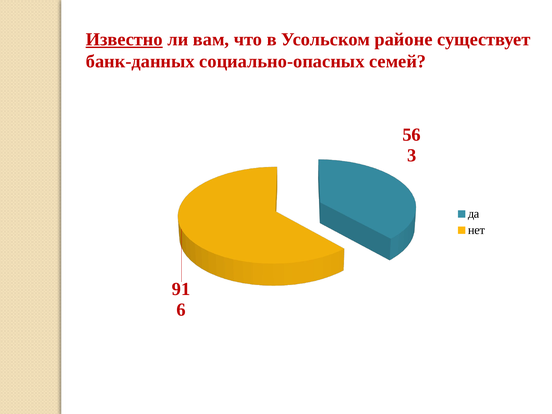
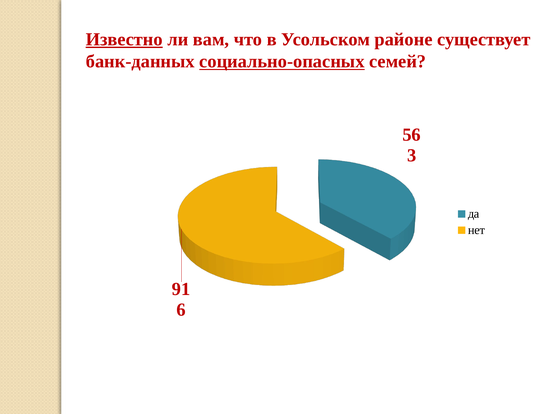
социально-опасных underline: none -> present (282, 62)
